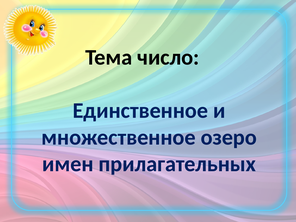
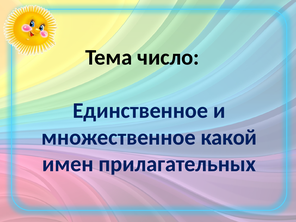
озеро: озеро -> какой (229, 137)
